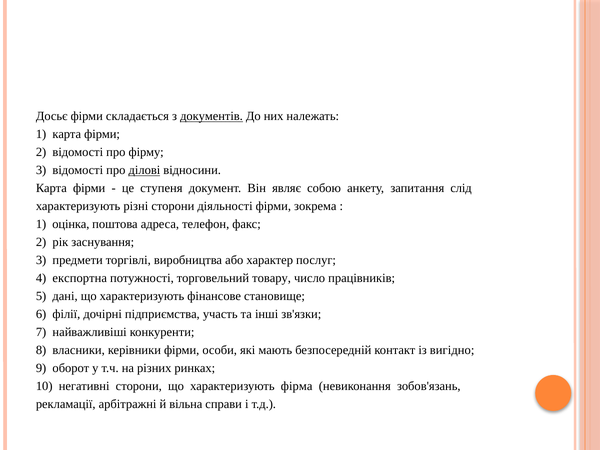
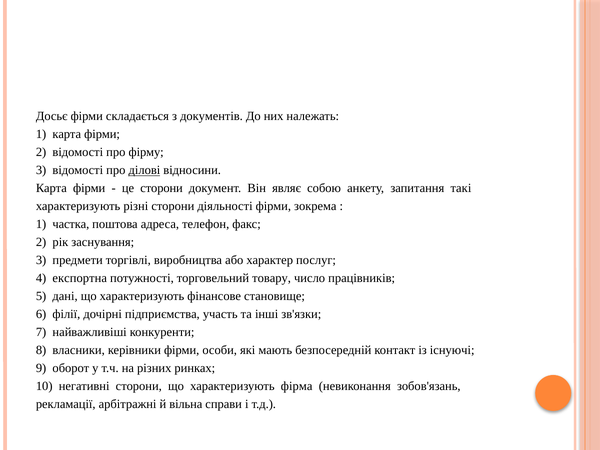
документів underline: present -> none (211, 116)
це ступеня: ступеня -> сторони (162, 188)
слід: слід -> такі (461, 188)
оцінка: оцінка -> частка (71, 224)
вигідно: вигідно -> існуючі (452, 350)
